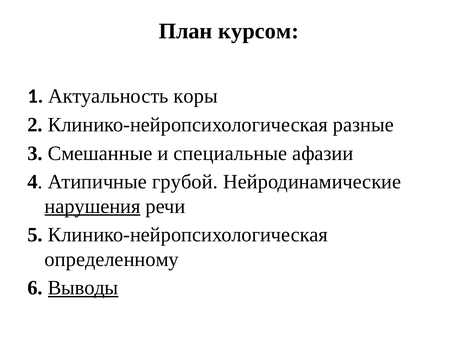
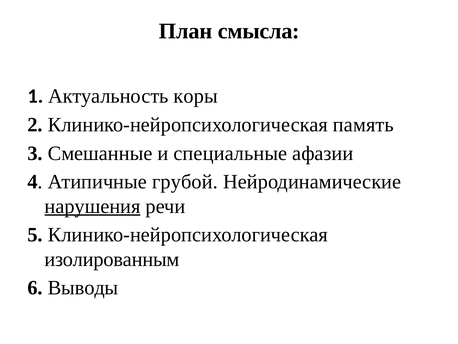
курсом: курсом -> смысла (259, 31)
разные: разные -> память (363, 125)
определенному: определенному -> изолированным (112, 259)
Выводы underline: present -> none (83, 287)
